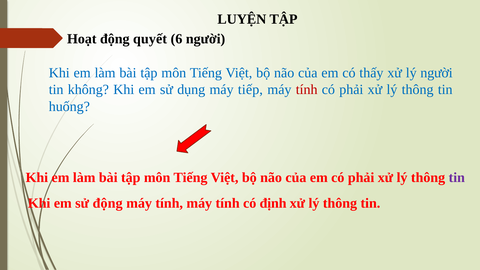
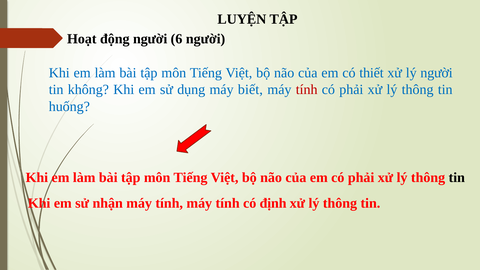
động quyết: quyết -> người (150, 39)
thấy: thấy -> thiết (372, 73)
tiếp: tiếp -> biết (250, 90)
tin colour: purple -> black (457, 178)
sử động: động -> nhận (108, 203)
